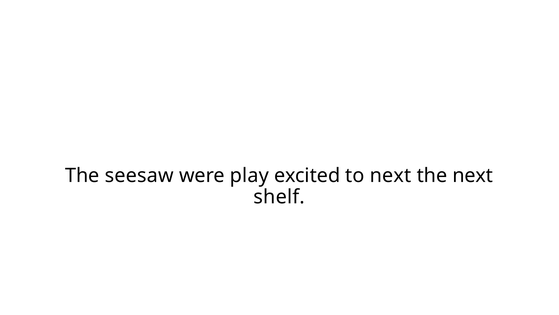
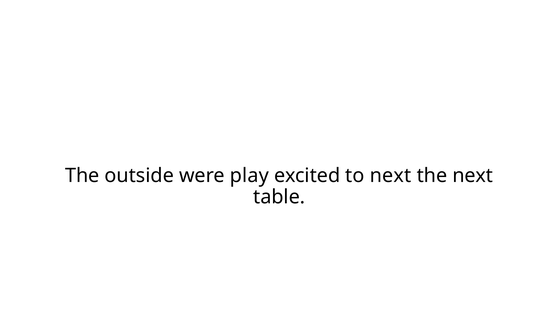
seesaw: seesaw -> outside (139, 175)
shelf: shelf -> table (279, 197)
